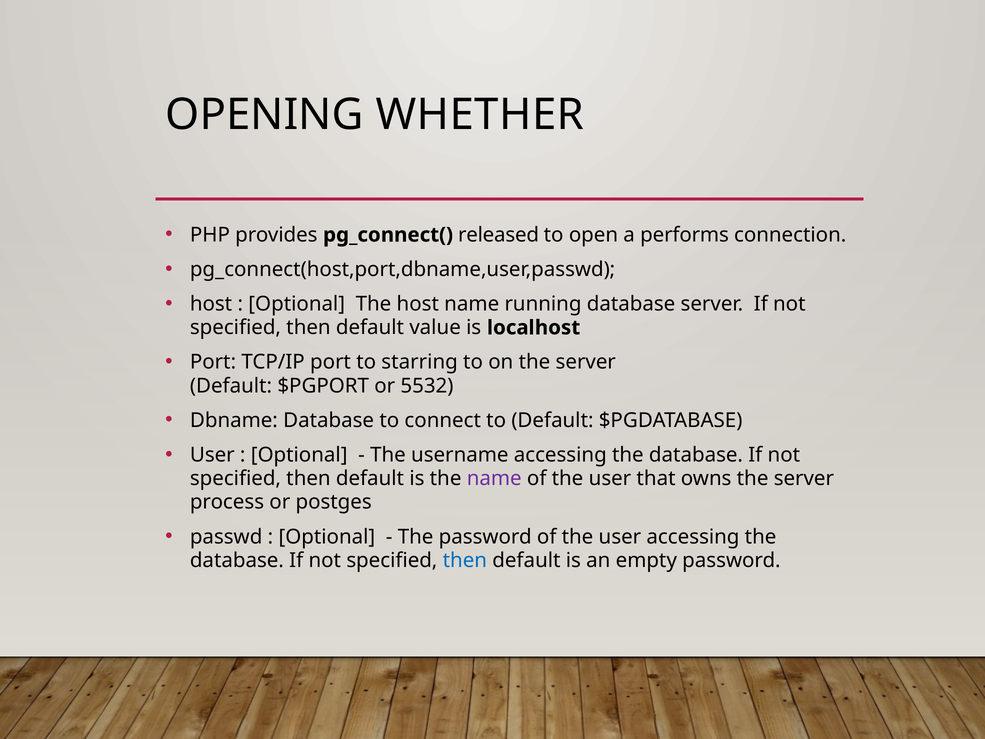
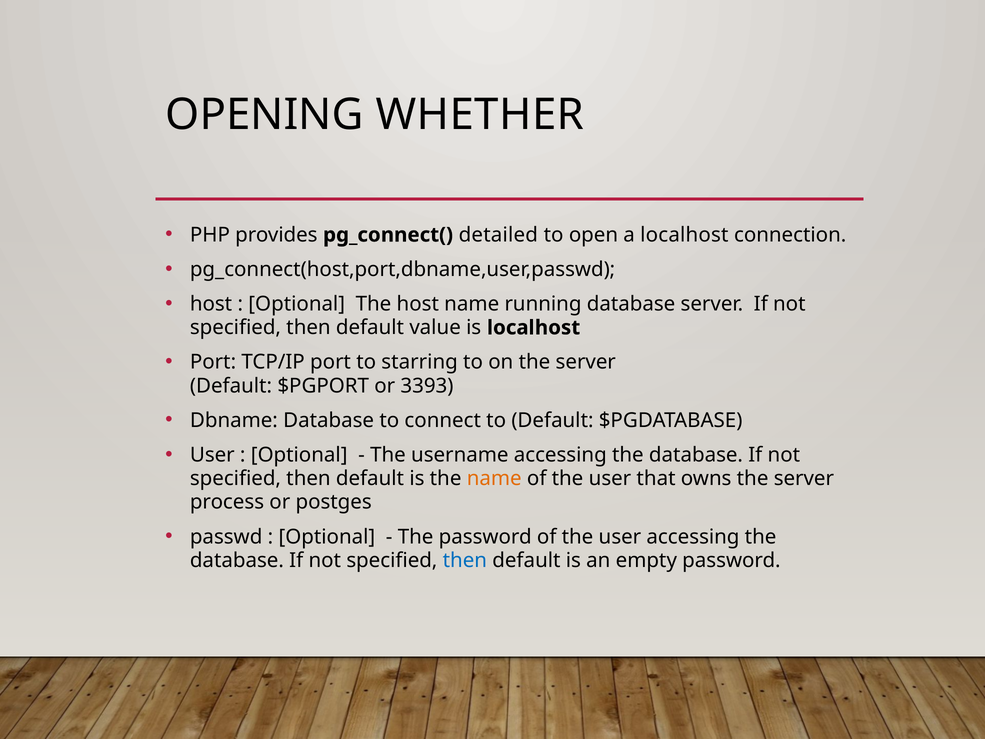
released: released -> detailed (498, 235)
a performs: performs -> localhost (684, 235)
5532: 5532 -> 3393 (427, 386)
name colour: purple -> orange (494, 478)
